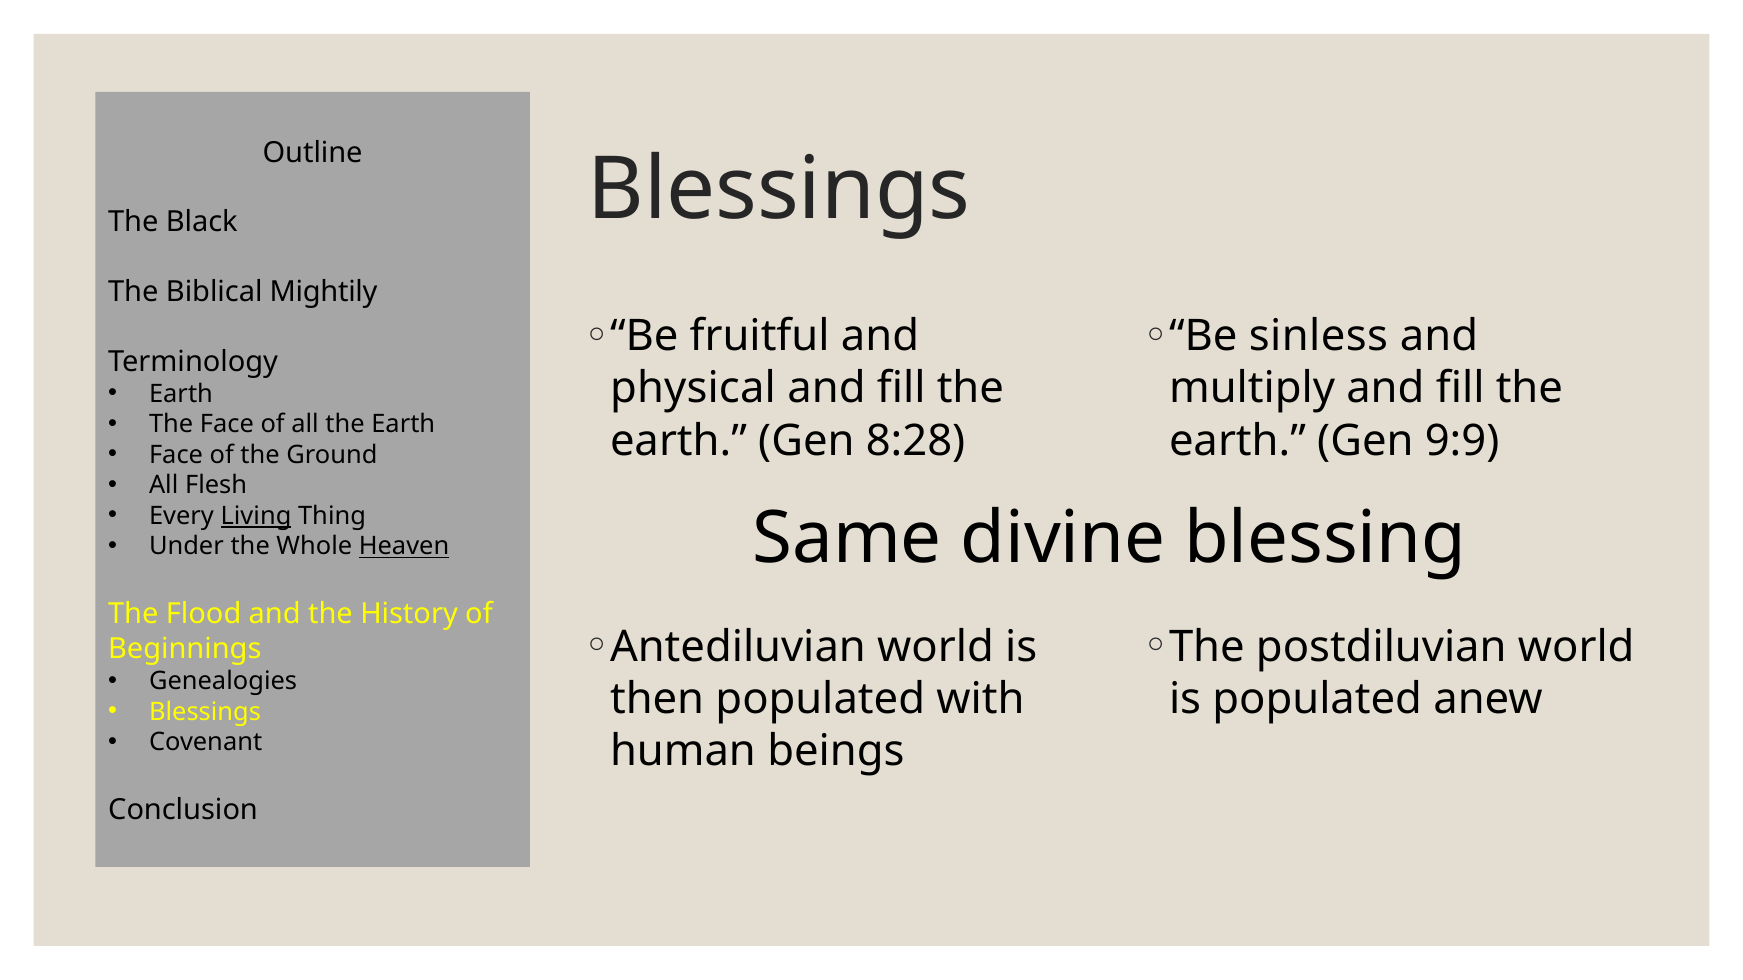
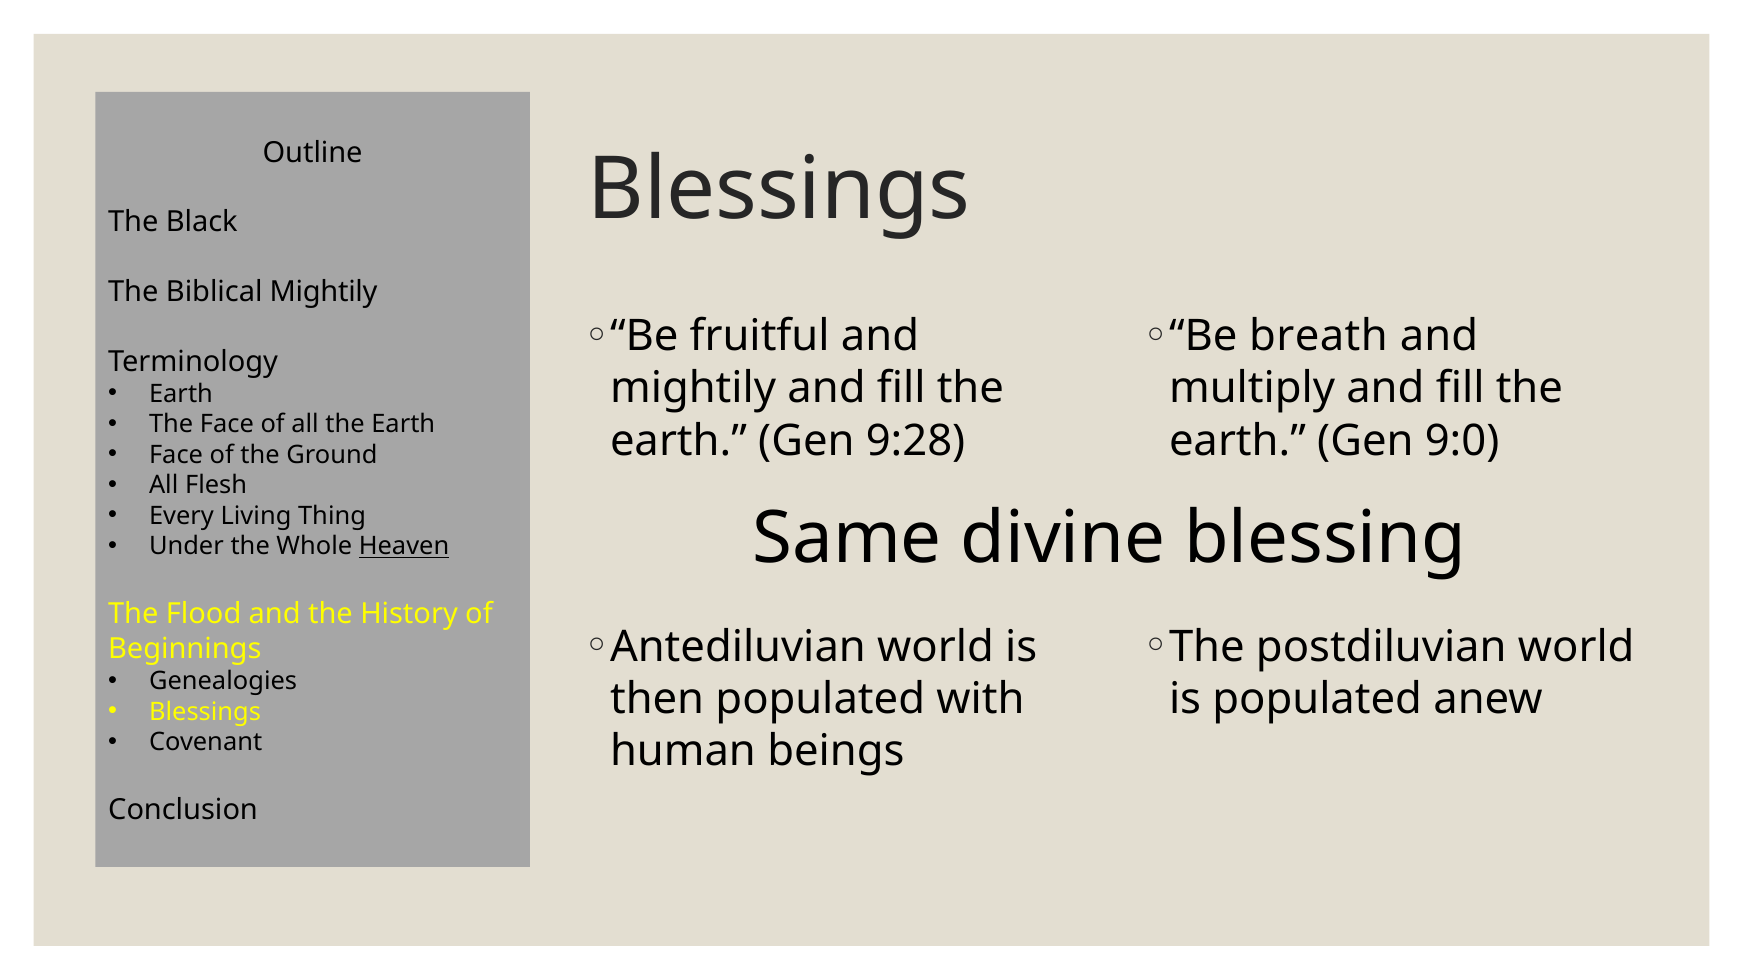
sinless: sinless -> breath (1318, 336)
physical: physical -> mightily (693, 389)
8:28: 8:28 -> 9:28 (916, 441)
9:9: 9:9 -> 9:0 (1462, 441)
Living underline: present -> none (256, 516)
